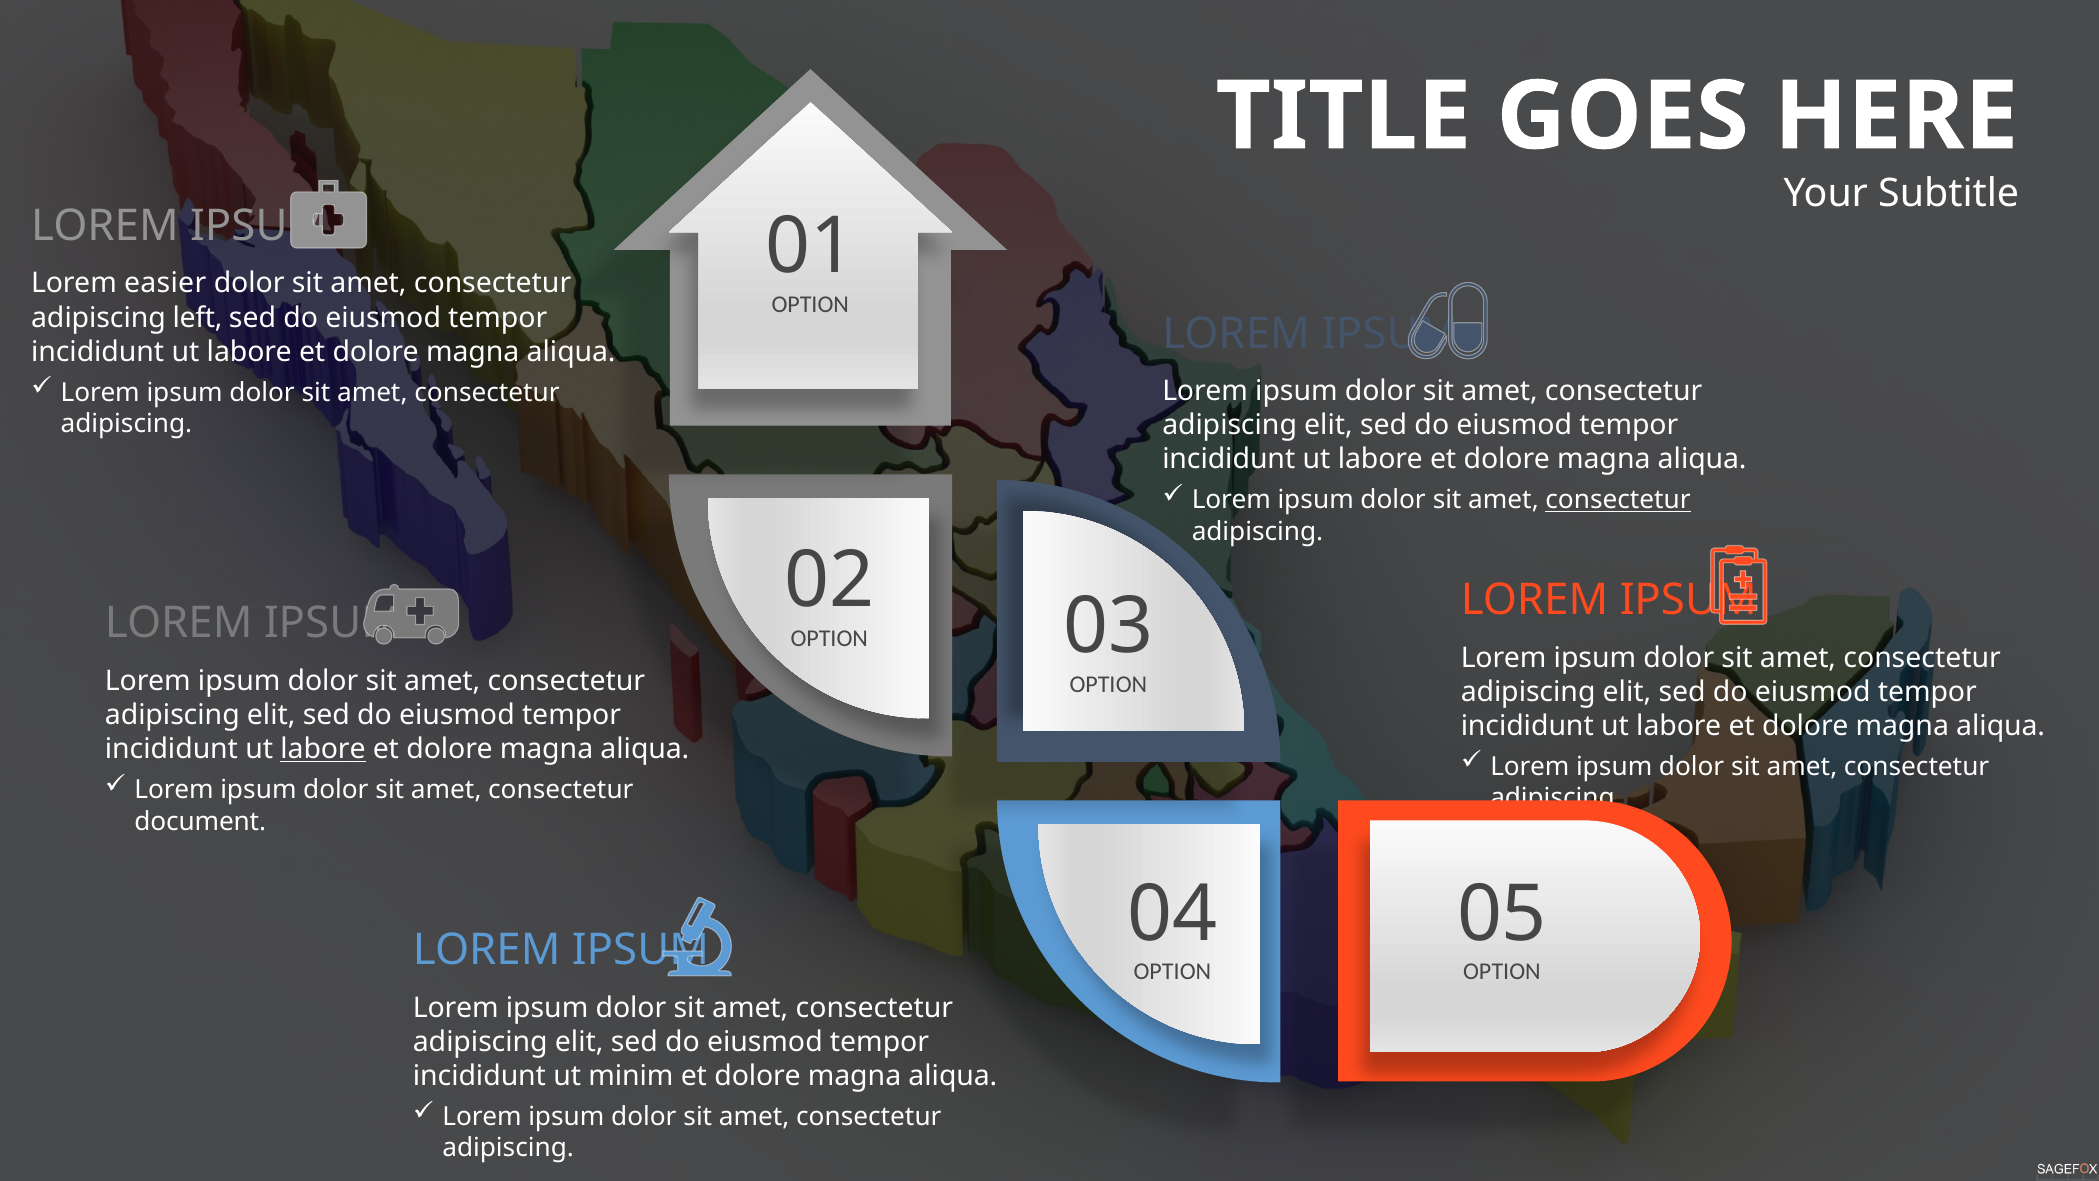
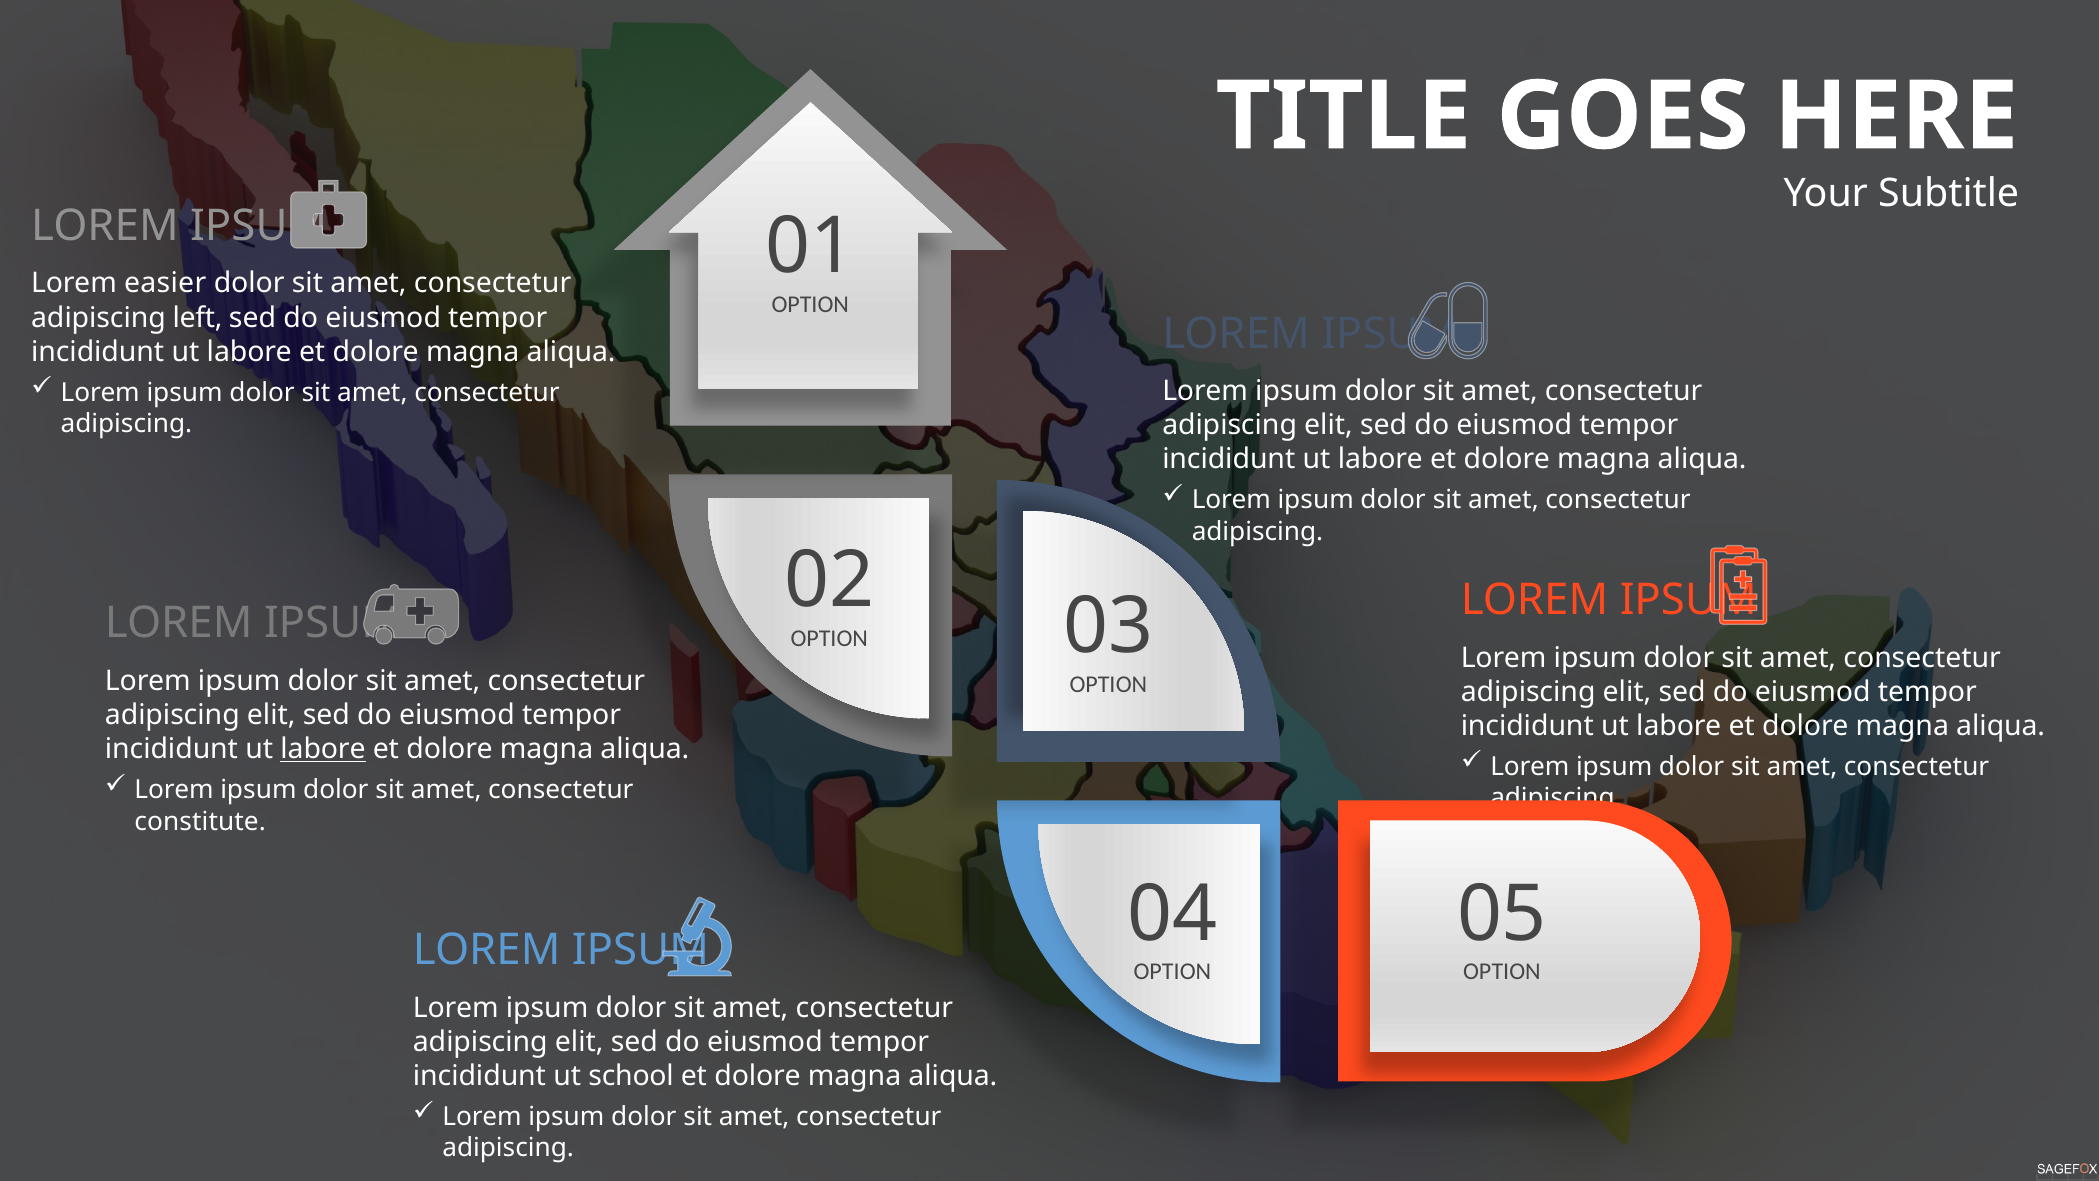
consectetur underline: present -> none (1618, 500)
document: document -> constitute (200, 821)
minim: minim -> school (631, 1076)
